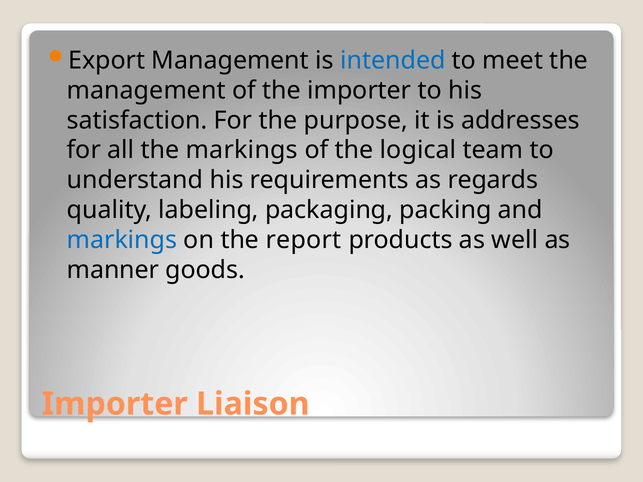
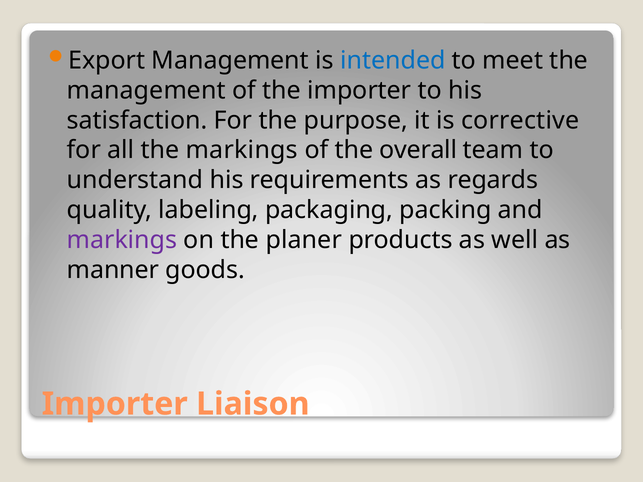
addresses: addresses -> corrective (520, 120)
logical: logical -> overall (418, 150)
markings colour: blue -> purple (122, 240)
report: report -> planer (304, 240)
